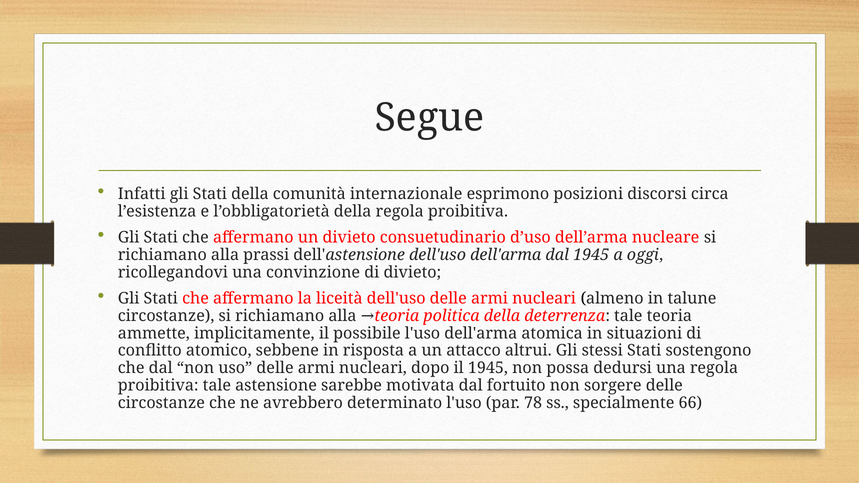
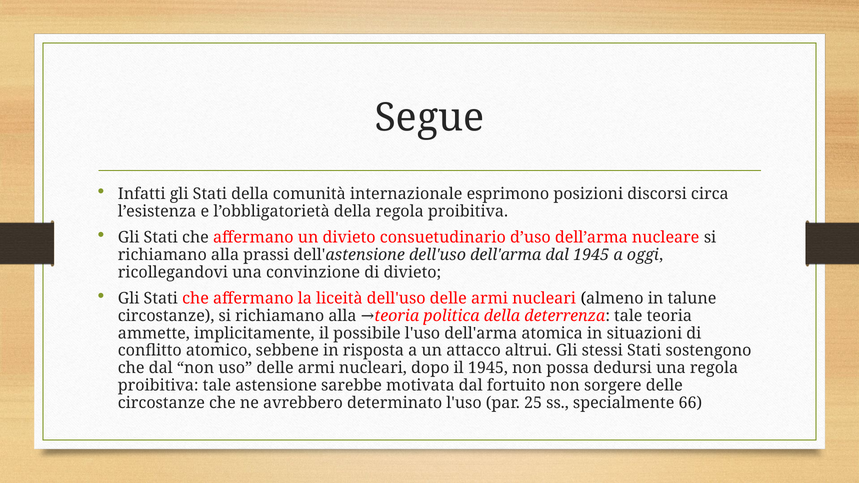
78: 78 -> 25 (533, 403)
